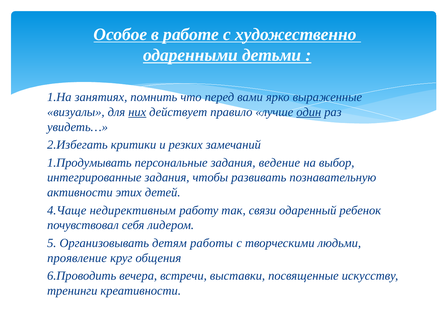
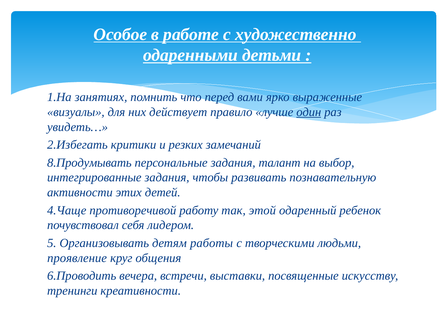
них underline: present -> none (137, 112)
1.Продумывать: 1.Продумывать -> 8.Продумывать (89, 163)
ведение: ведение -> талант (279, 163)
недирективным: недирективным -> противоречивой (133, 210)
связи: связи -> этой (262, 210)
